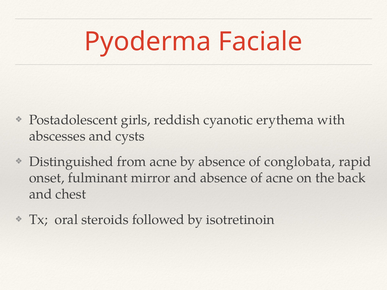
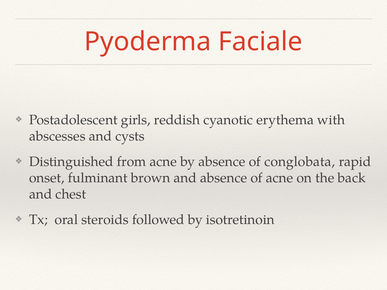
mirror: mirror -> brown (151, 178)
